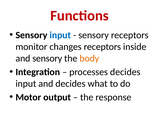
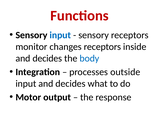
sensory: sensory -> decides (47, 58)
body colour: orange -> blue (89, 58)
processes decides: decides -> outside (125, 72)
